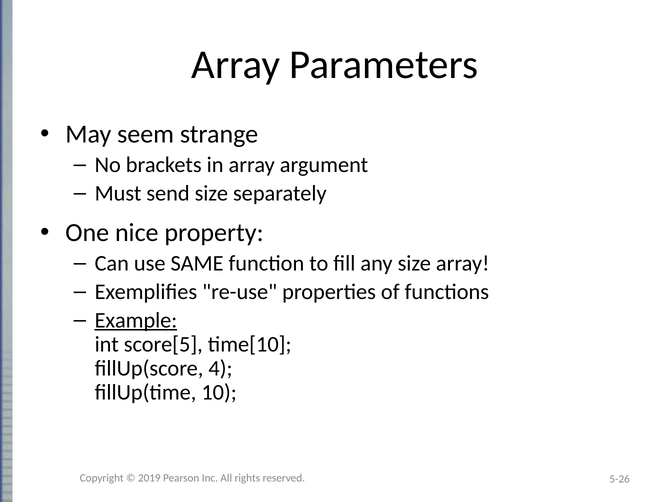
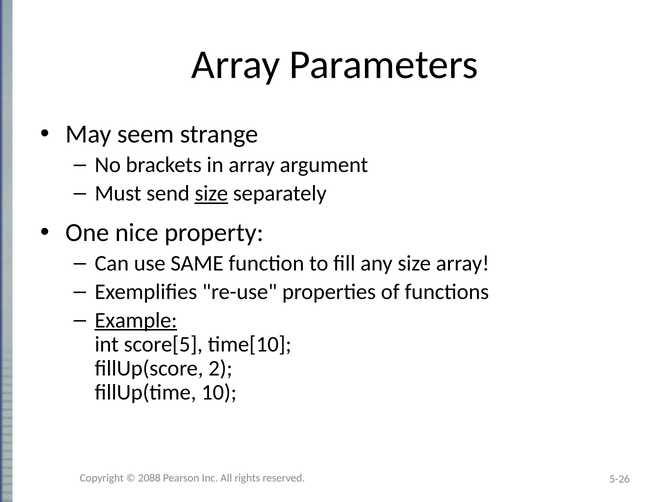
size underline: none -> present (211, 194)
4: 4 -> 2 (221, 369)
2019: 2019 -> 2088 (149, 479)
